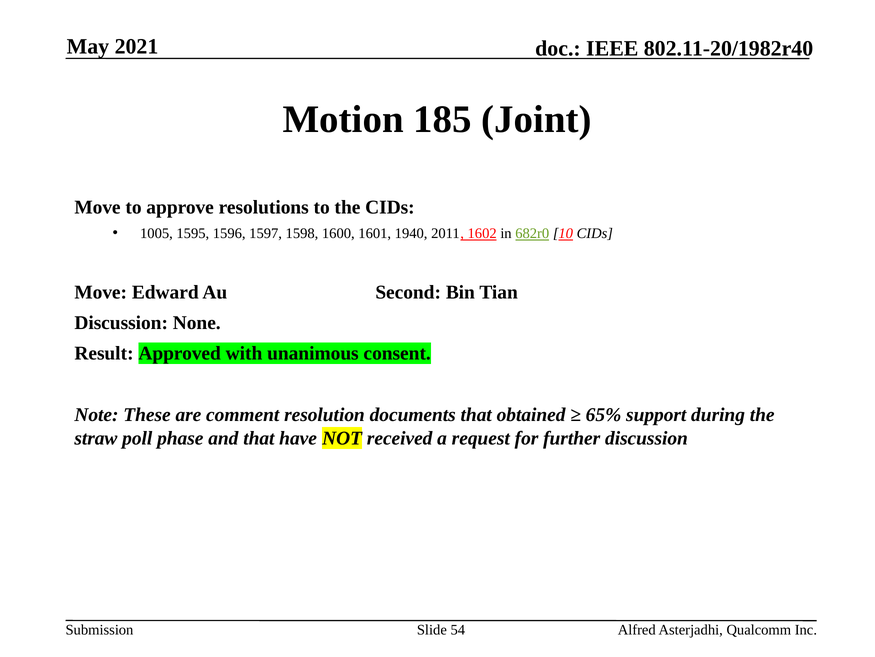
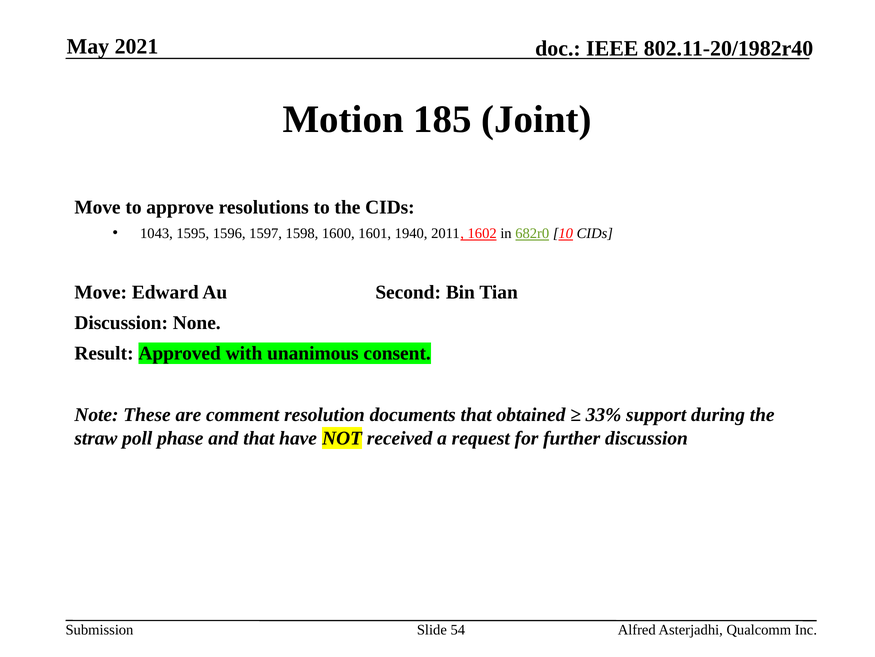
1005: 1005 -> 1043 (156, 233)
65%: 65% -> 33% (604, 414)
